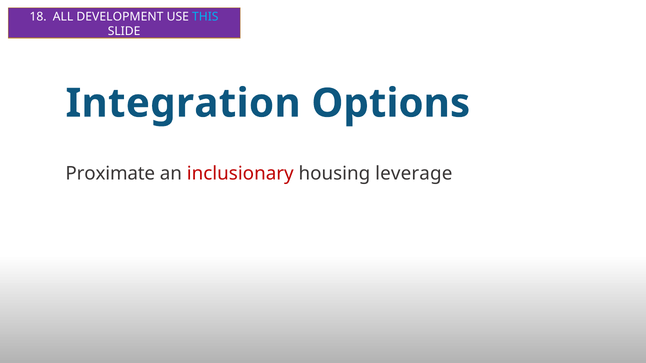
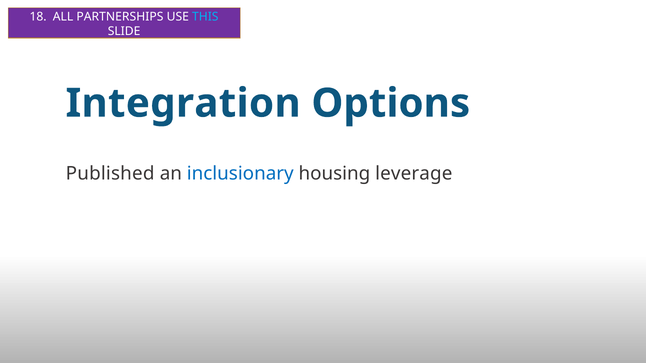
DEVELOPMENT: DEVELOPMENT -> PARTNERSHIPS (120, 17)
Proximate: Proximate -> Published (110, 174)
inclusionary colour: red -> blue (240, 174)
